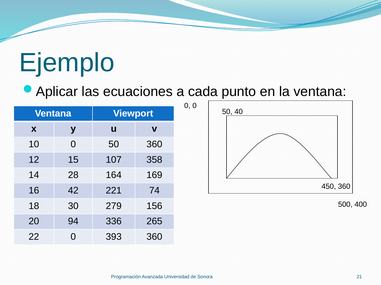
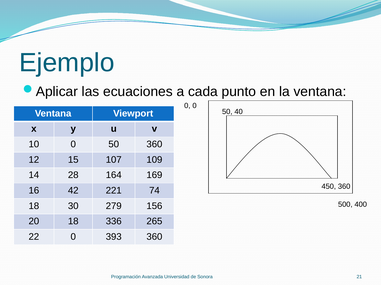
358: 358 -> 109 (154, 160)
20 94: 94 -> 18 (73, 222)
